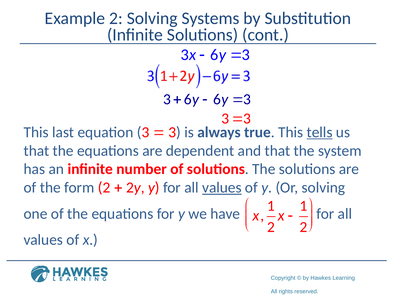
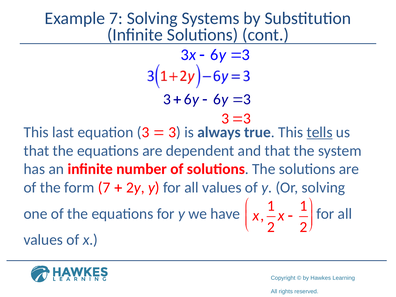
Example 2: 2 -> 7 (116, 18)
form 2: 2 -> 7 (104, 188)
values underline: present -> none (222, 188)
